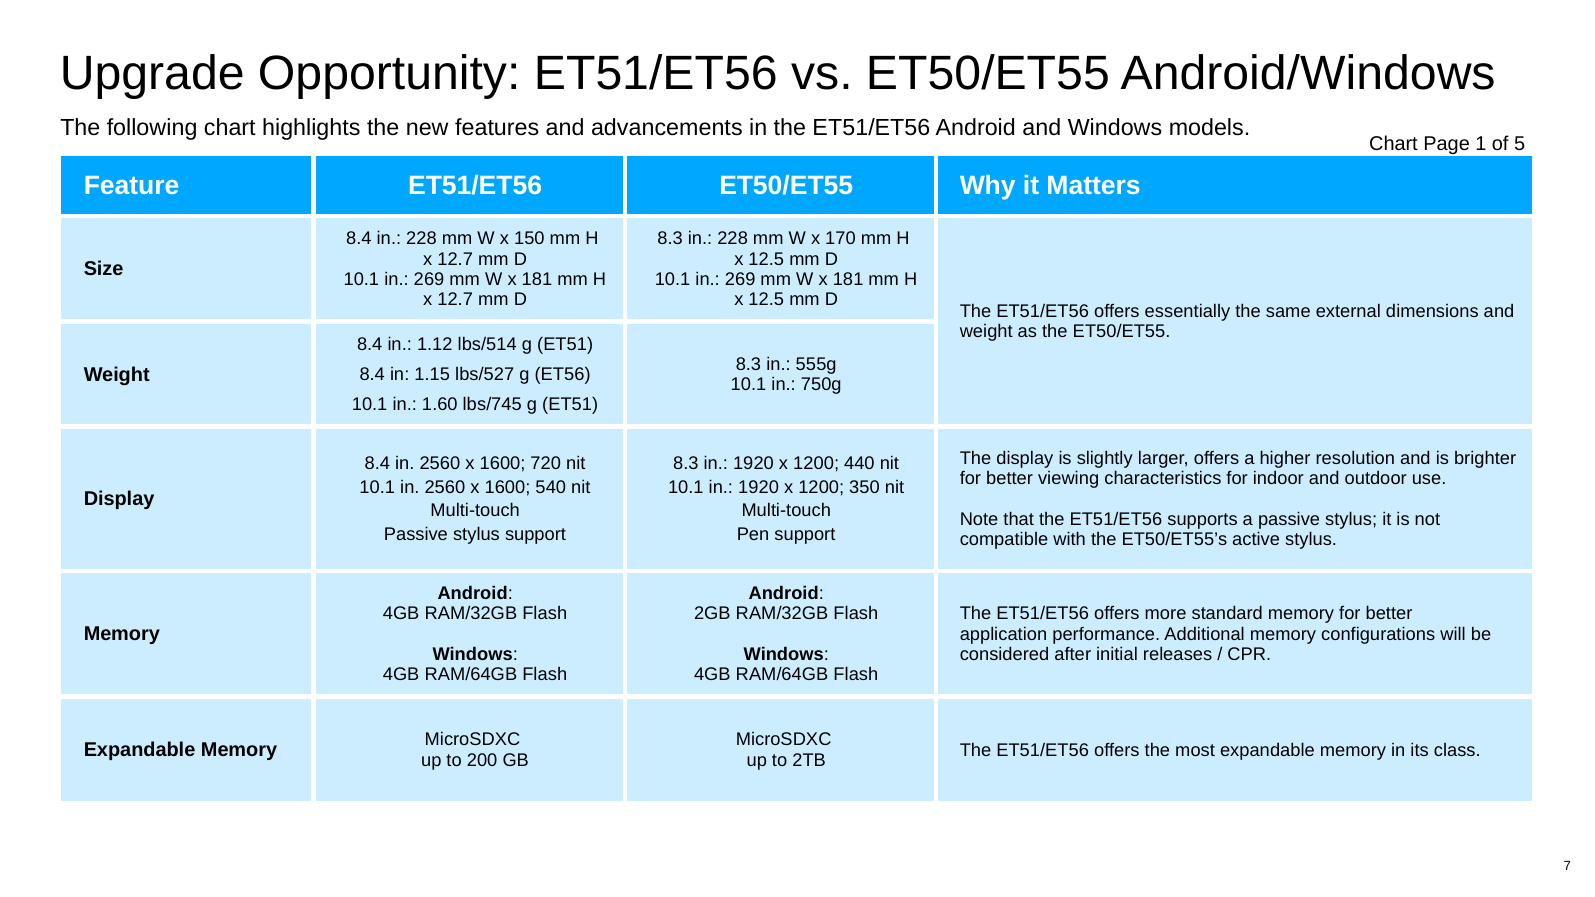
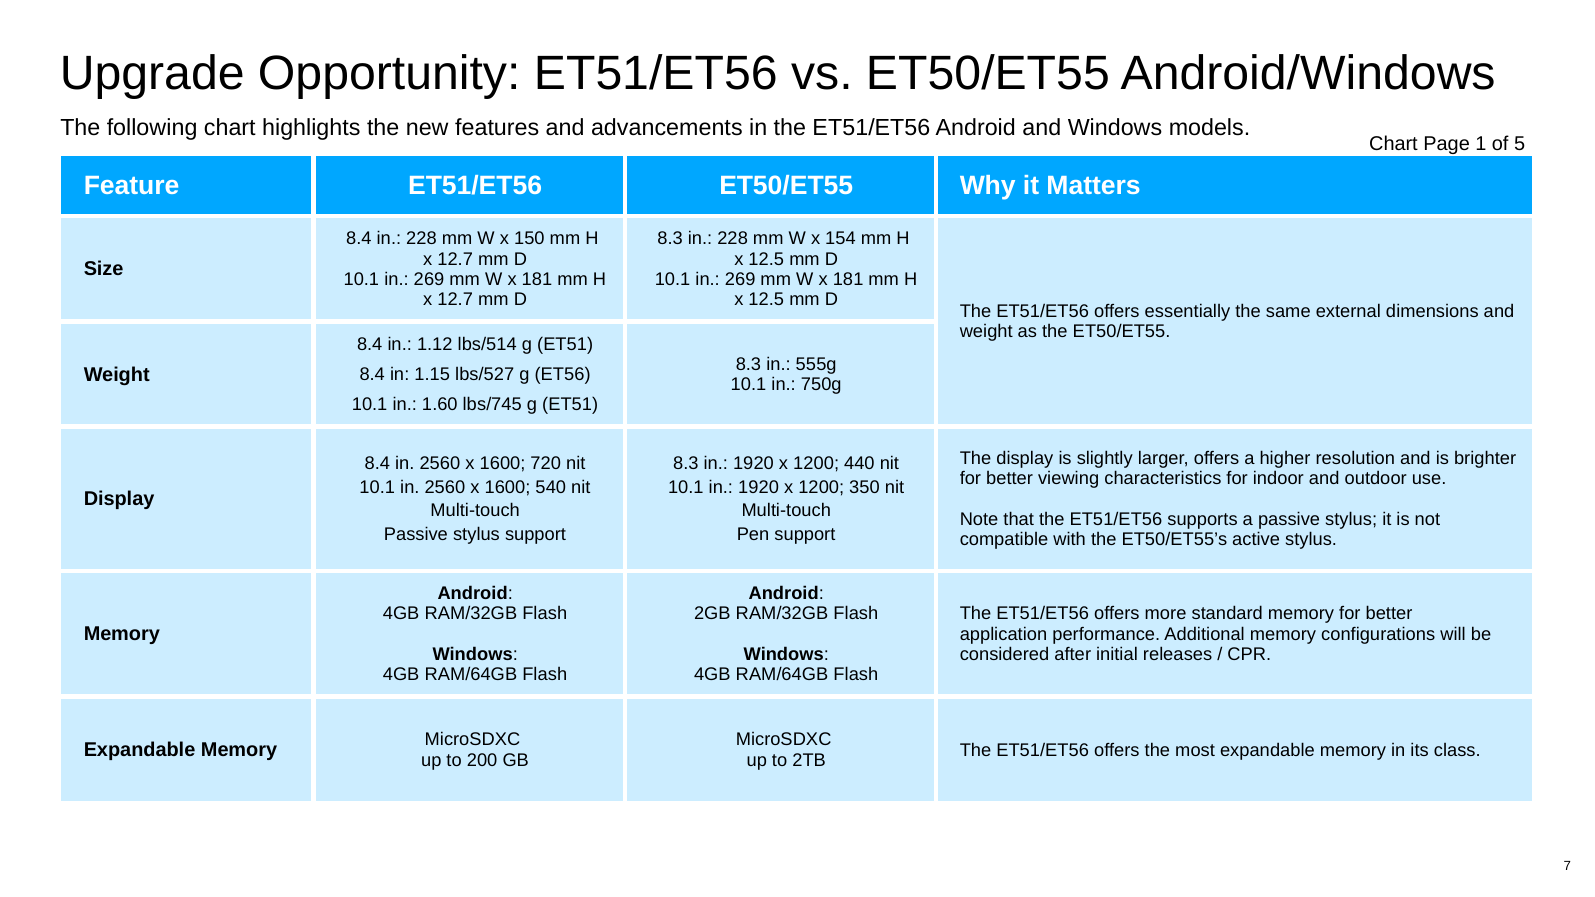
170: 170 -> 154 (840, 239)
